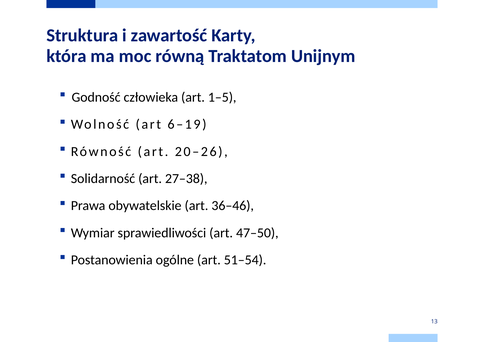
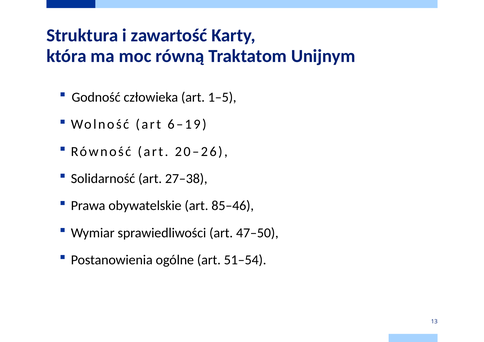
36–46: 36–46 -> 85–46 (233, 206)
